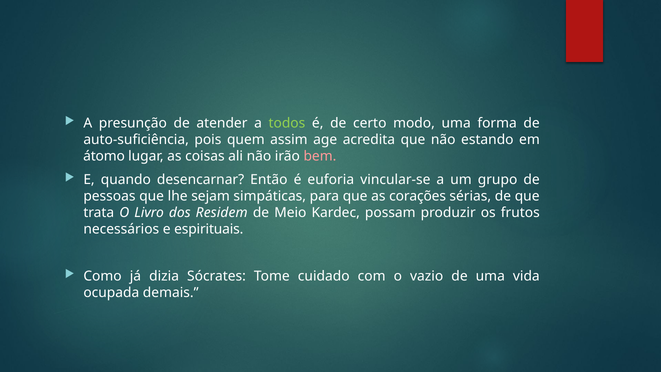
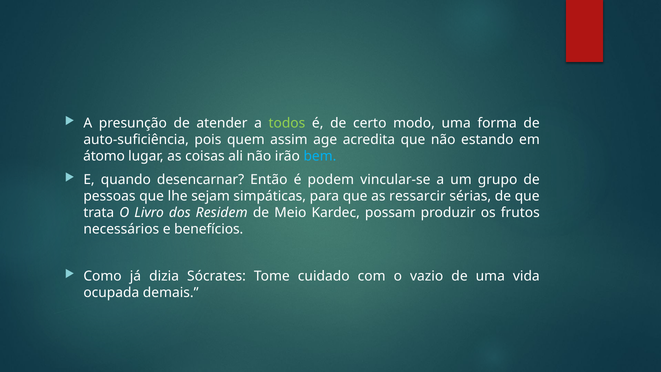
bem colour: pink -> light blue (320, 156)
euforia: euforia -> podem (331, 180)
corações: corações -> ressarcir (418, 196)
espirituais: espirituais -> benefícios (209, 229)
